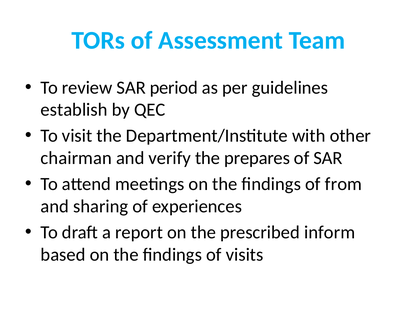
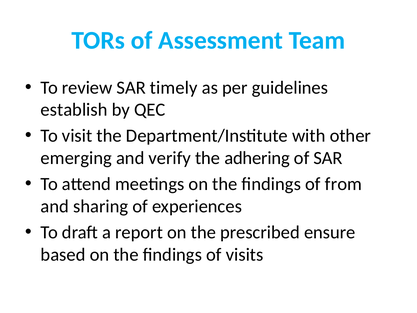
period: period -> timely (174, 87)
chairman: chairman -> emerging (76, 158)
prepares: prepares -> adhering (257, 158)
inform: inform -> ensure (330, 232)
